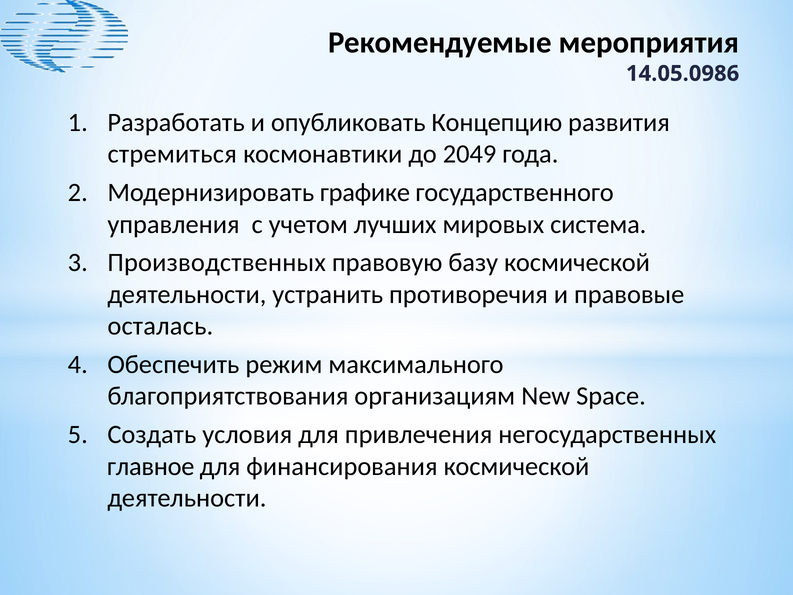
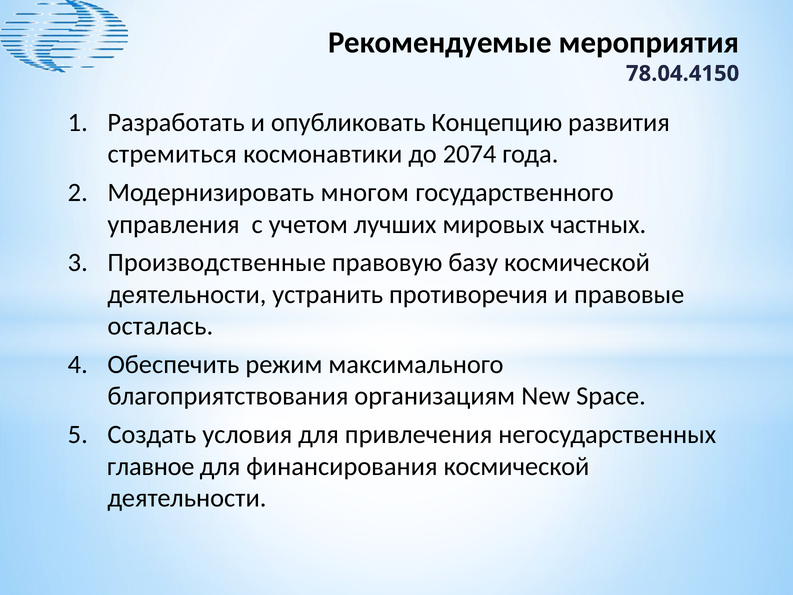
14.05.0986: 14.05.0986 -> 78.04.4150 (683, 74)
2049: 2049 -> 2074 (470, 154)
графике: графике -> многом (365, 192)
система: система -> частных (598, 224)
Производственных: Производственных -> Производственные (217, 263)
